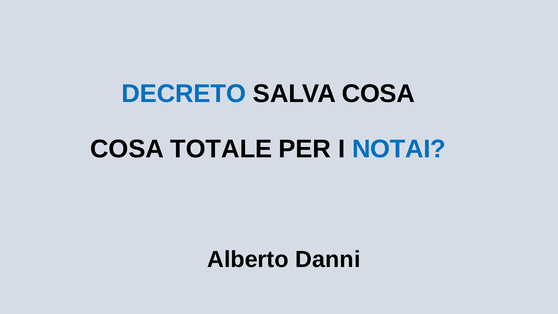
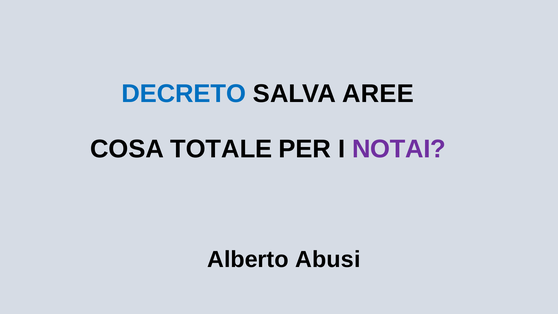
SALVA COSA: COSA -> AREE (378, 94)
NOTAI colour: blue -> purple (399, 149)
Danni: Danni -> Abusi (328, 260)
